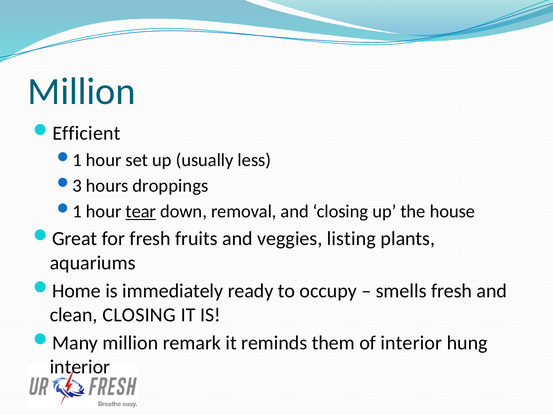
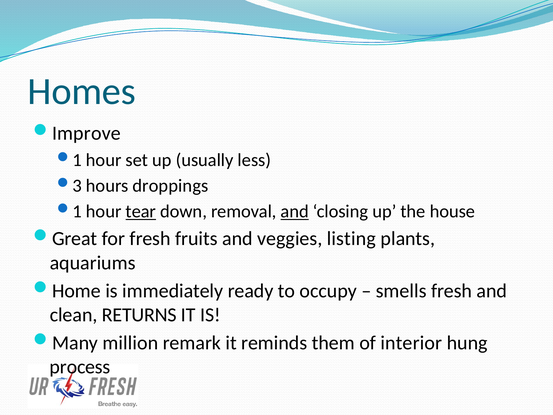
Million: Million -> Homes (82, 91)
Efficient: Efficient -> Improve (86, 133)
and underline: none -> present (295, 211)
clean CLOSING: CLOSING -> RETURNS (139, 315)
interior: interior -> process (80, 367)
